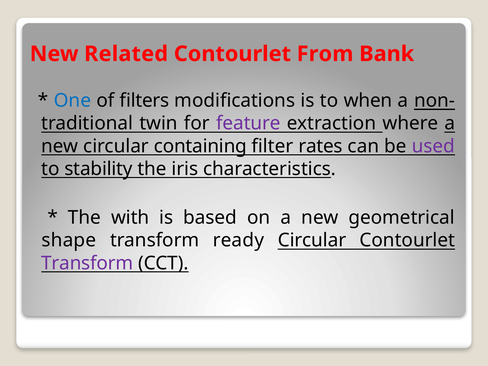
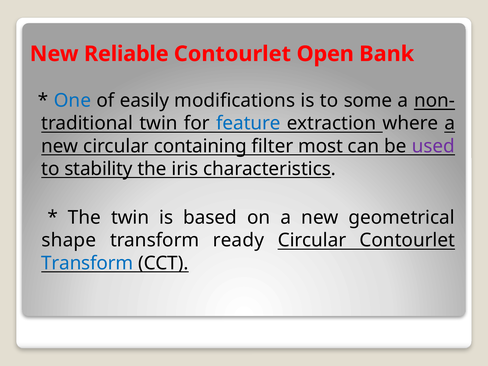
Related: Related -> Reliable (126, 54)
From: From -> Open (325, 54)
filters: filters -> easily (144, 101)
when: when -> some (368, 101)
feature colour: purple -> blue (248, 123)
rates: rates -> most (321, 146)
The with: with -> twin (130, 218)
Transform colour: purple -> blue (87, 263)
